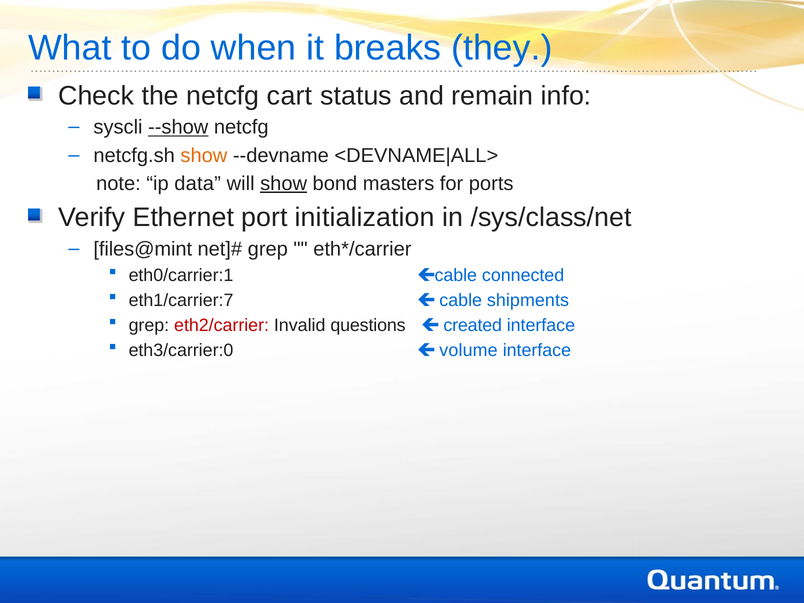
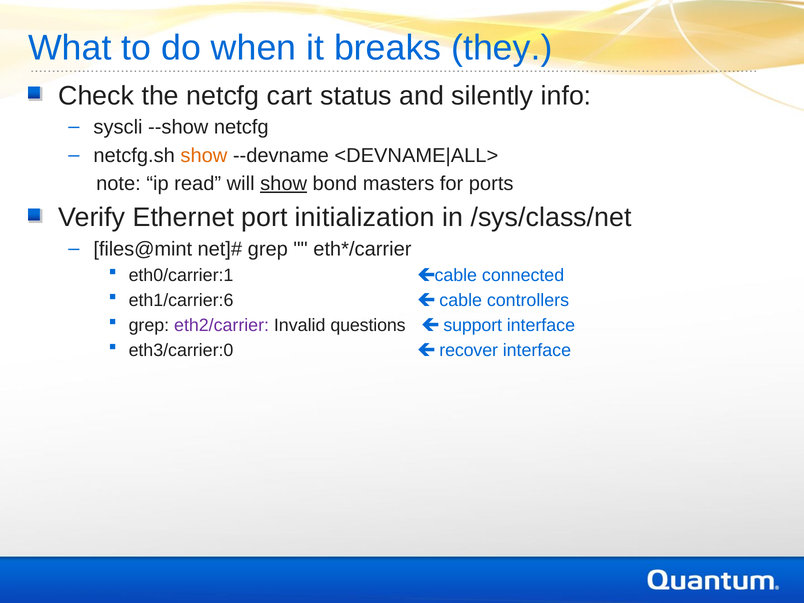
remain: remain -> silently (492, 96)
--show underline: present -> none (178, 127)
data: data -> read (198, 184)
eth1/carrier:7: eth1/carrier:7 -> eth1/carrier:6 (181, 300)
shipments: shipments -> controllers (528, 300)
eth2/carrier colour: red -> purple (222, 325)
created: created -> support (473, 325)
volume: volume -> recover (469, 350)
